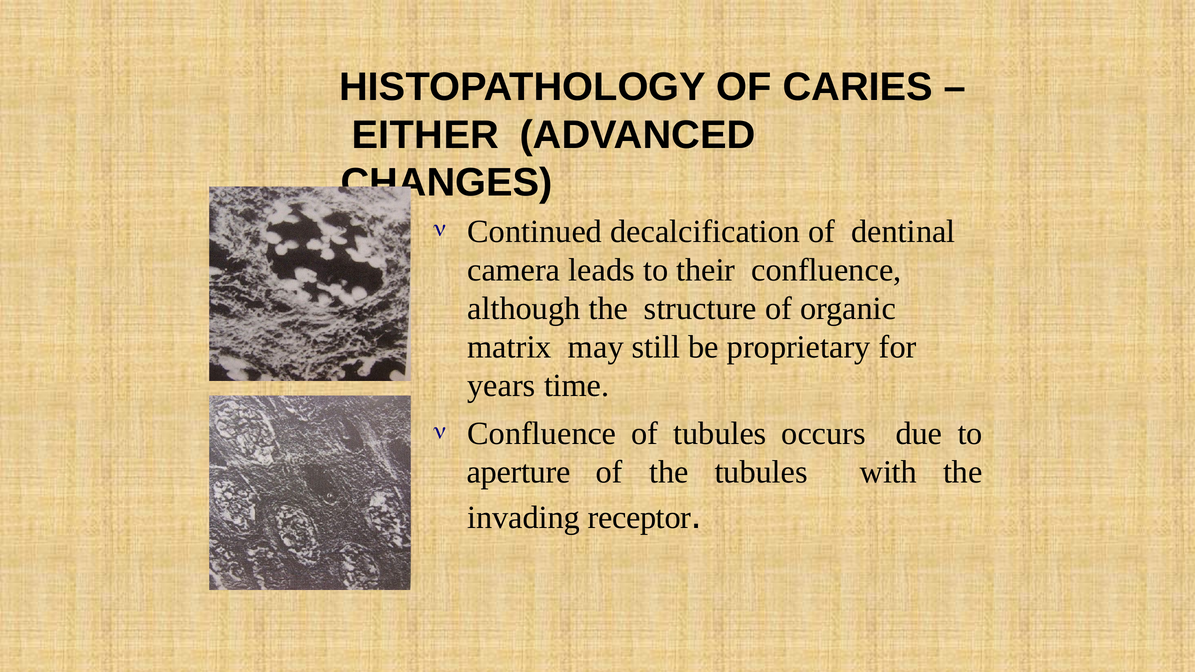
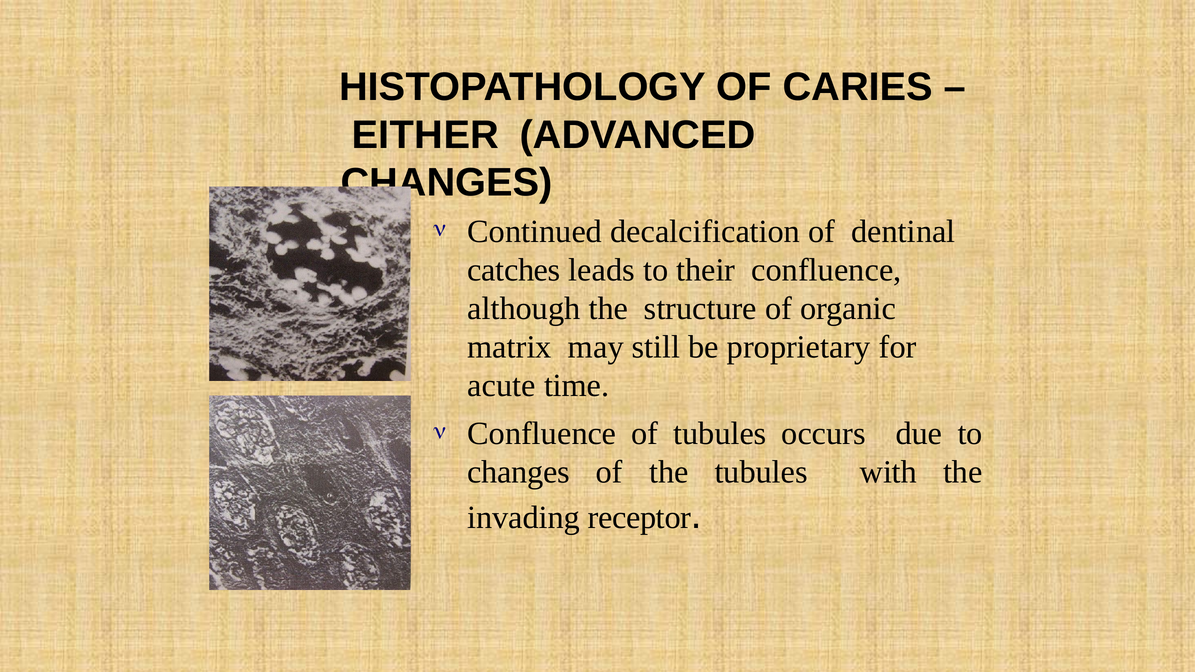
camera: camera -> catches (514, 270)
years: years -> acute (501, 385)
aperture: aperture -> changes (519, 472)
